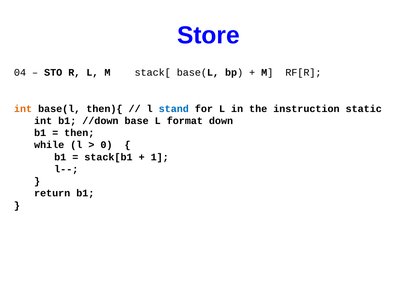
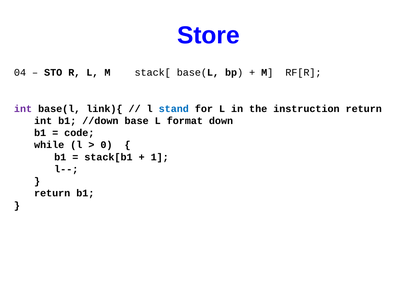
int colour: orange -> purple (23, 109)
then){: then){ -> link){ (104, 109)
instruction static: static -> return (364, 109)
then: then -> code (79, 133)
